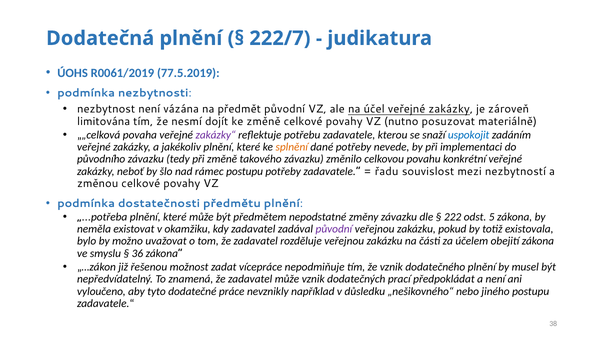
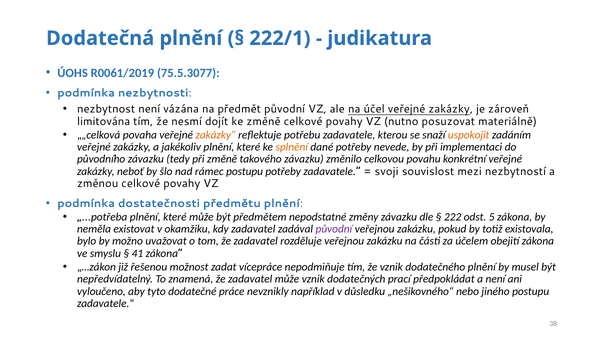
222/7: 222/7 -> 222/1 (280, 38)
77.5.2019: 77.5.2019 -> 75.5.3077 (188, 73)
zakázky“ colour: purple -> orange (216, 135)
uspokojit colour: blue -> orange (469, 135)
řadu: řadu -> svoji (387, 171)
36: 36 -> 41 (137, 254)
